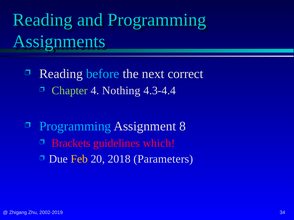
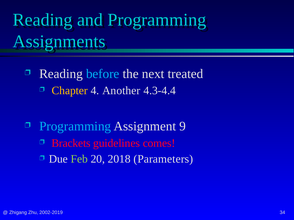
correct: correct -> treated (185, 74)
Chapter colour: light green -> yellow (70, 91)
Nothing: Nothing -> Another (121, 91)
8: 8 -> 9 (183, 126)
which: which -> comes (159, 143)
Feb colour: yellow -> light green (79, 159)
